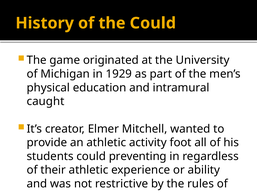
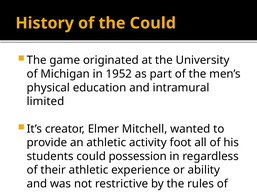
1929: 1929 -> 1952 (119, 74)
caught: caught -> limited (46, 101)
preventing: preventing -> possession (138, 156)
